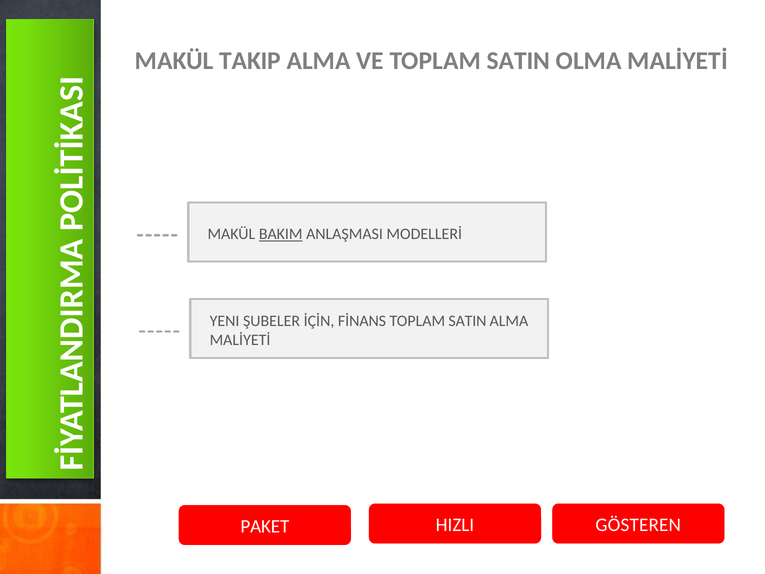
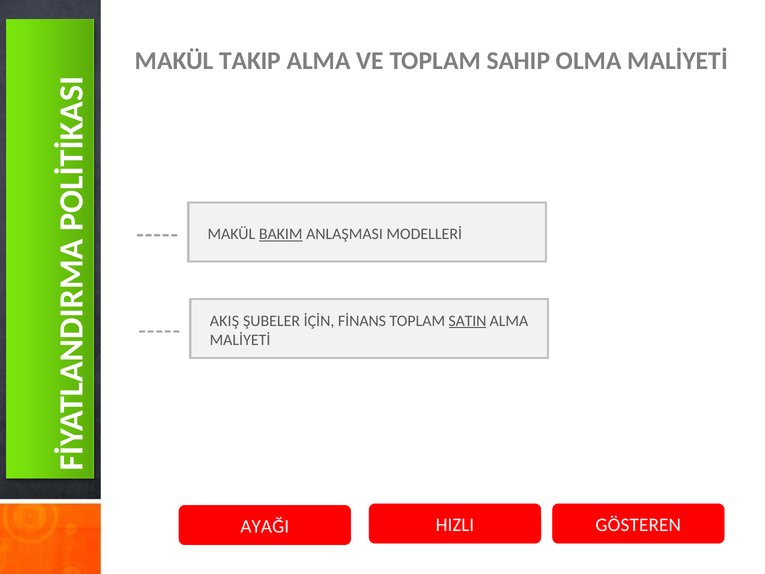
VE TOPLAM SATIN: SATIN -> SAHIP (518, 61)
YENI: YENI -> AKIŞ (224, 321)
SATIN underline: none -> present (467, 321)
PAKET: PAKET -> AYAĞI (265, 526)
